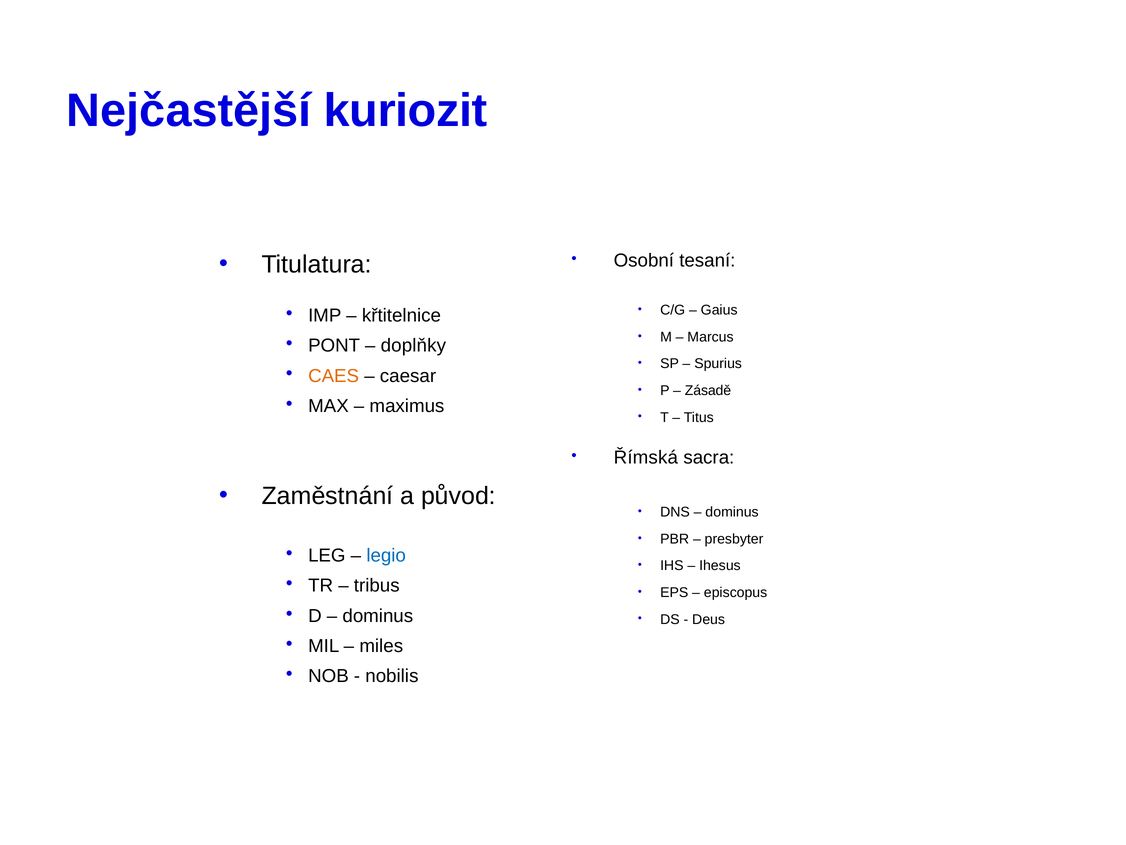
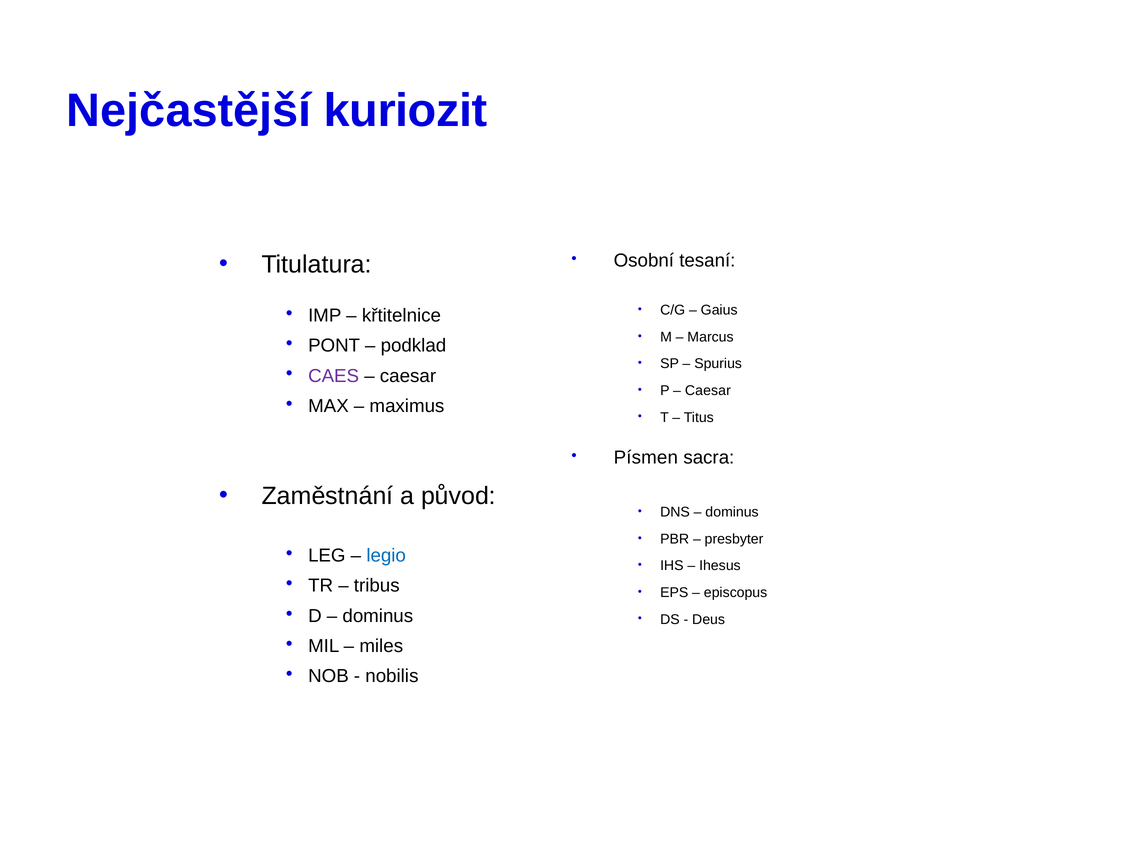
doplňky: doplňky -> podklad (413, 346)
CAES colour: orange -> purple (334, 376)
Zásadě: Zásadě -> Caesar (708, 390)
Římská: Římská -> Písmen (646, 457)
